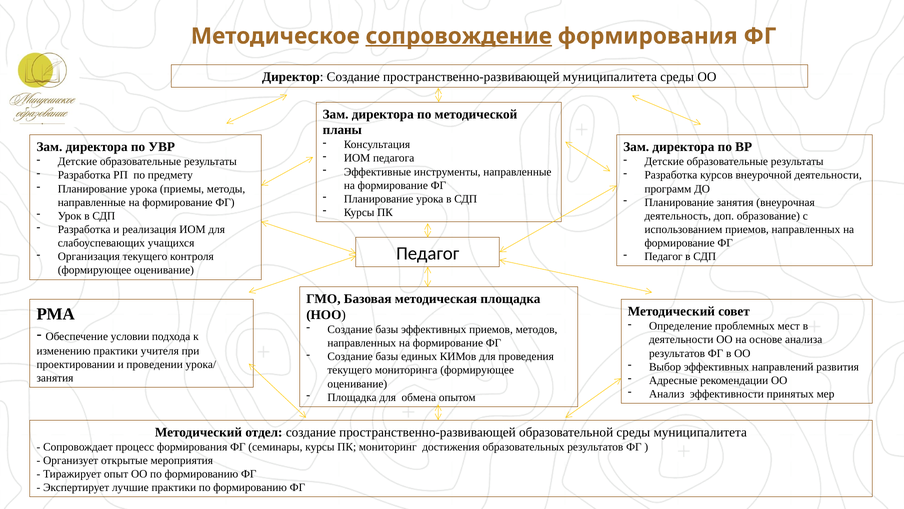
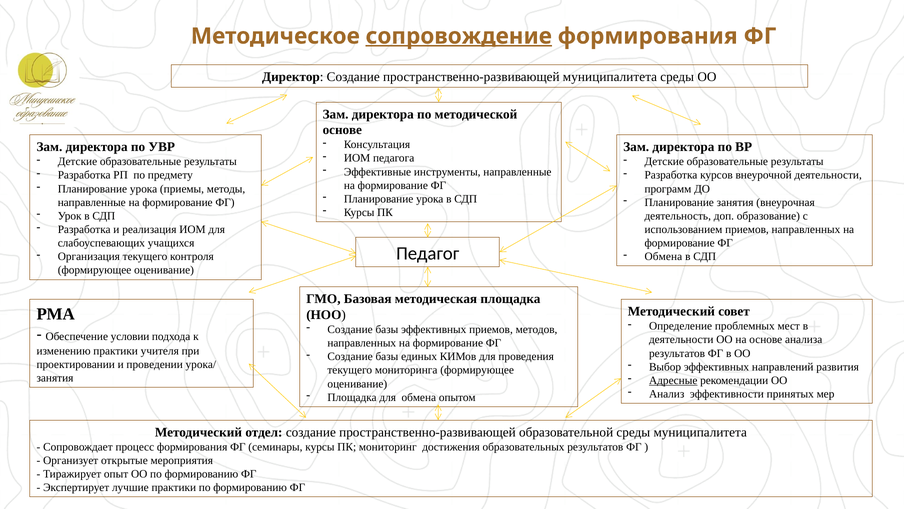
планы: планы -> основе (342, 130)
Педагог: Педагог -> Обмена (663, 256)
Адресные underline: none -> present (673, 380)
